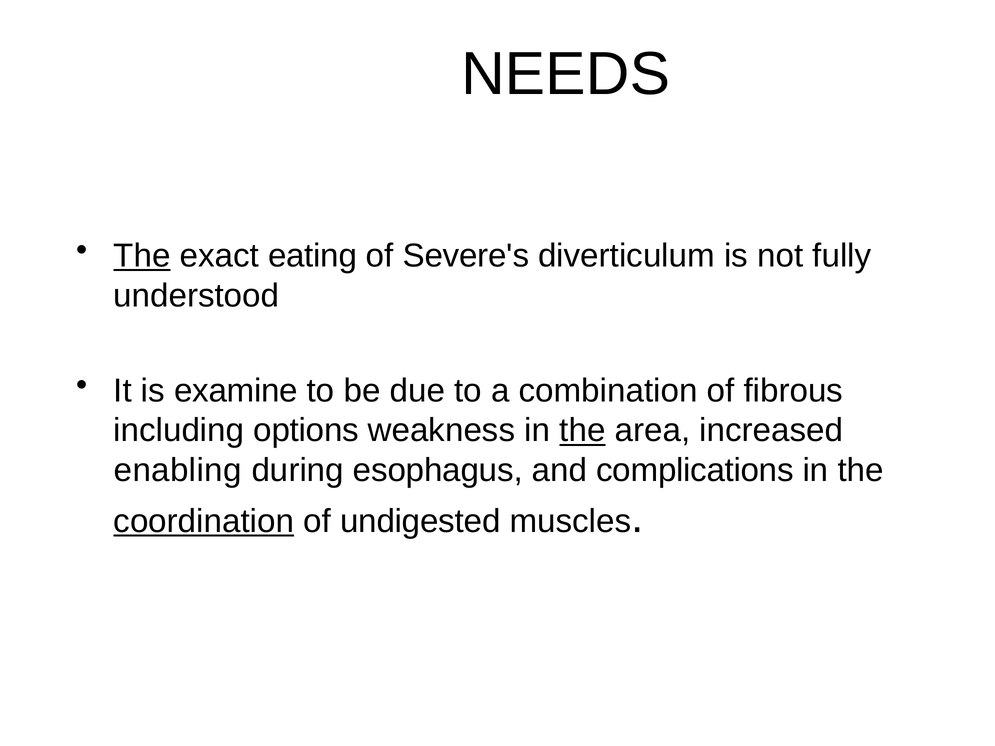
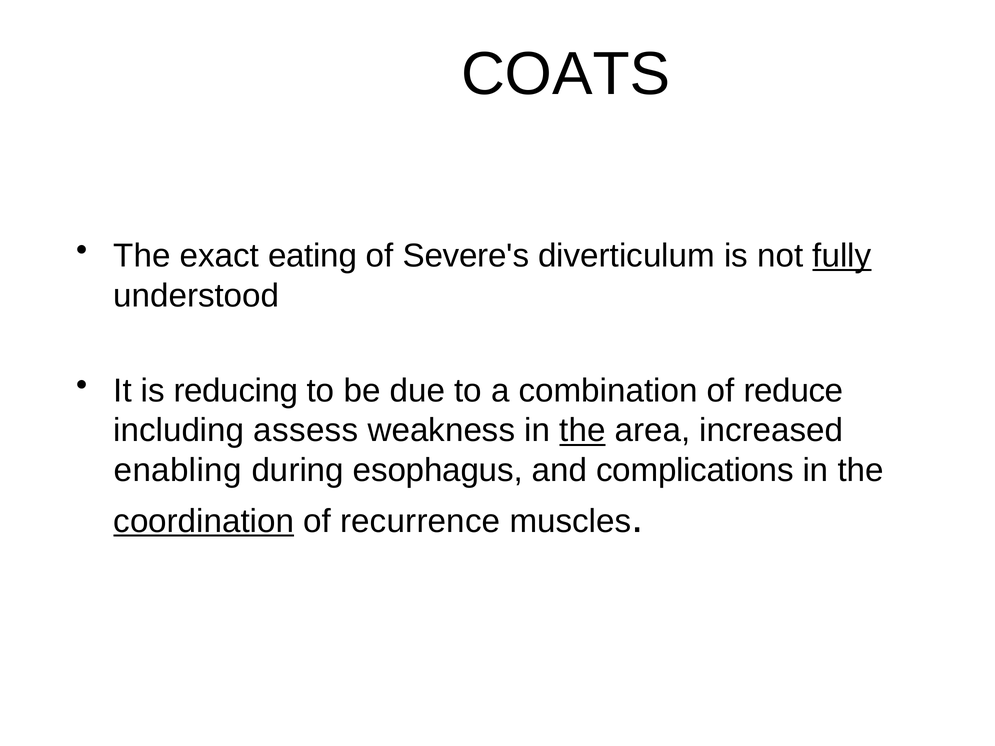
NEEDS: NEEDS -> COATS (566, 74)
The underline: present -> none (142, 256)
fully underline: none -> present (842, 256)
examine: examine -> reducing (236, 391)
fibrous: fibrous -> reduce (793, 391)
options: options -> assess (306, 431)
undigested: undigested -> recurrence (420, 521)
